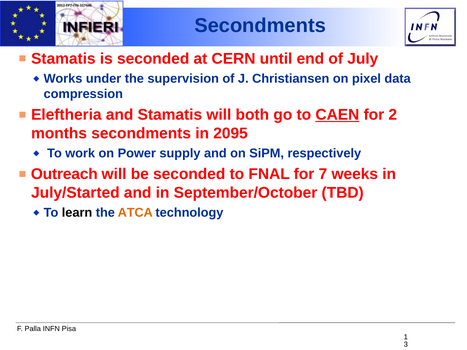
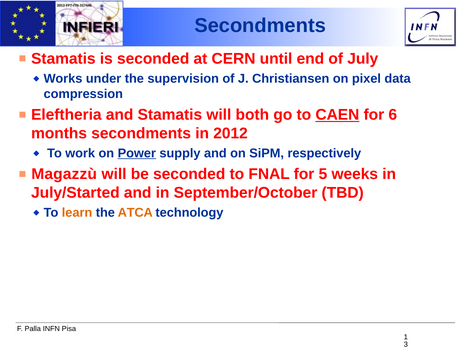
2: 2 -> 6 (393, 115)
2095: 2095 -> 2012 (231, 133)
Power underline: none -> present (137, 153)
Outreach: Outreach -> Magazzù (64, 174)
7: 7 -> 5 (323, 174)
learn colour: black -> orange (77, 213)
